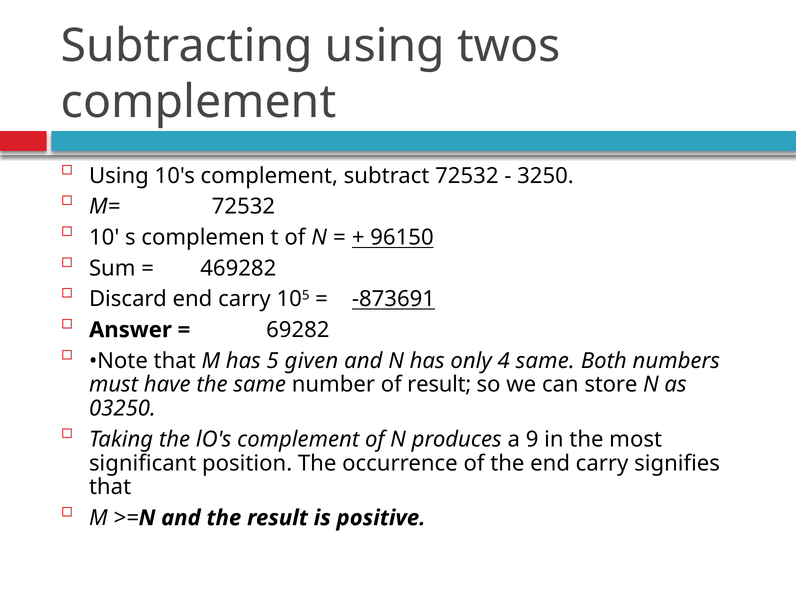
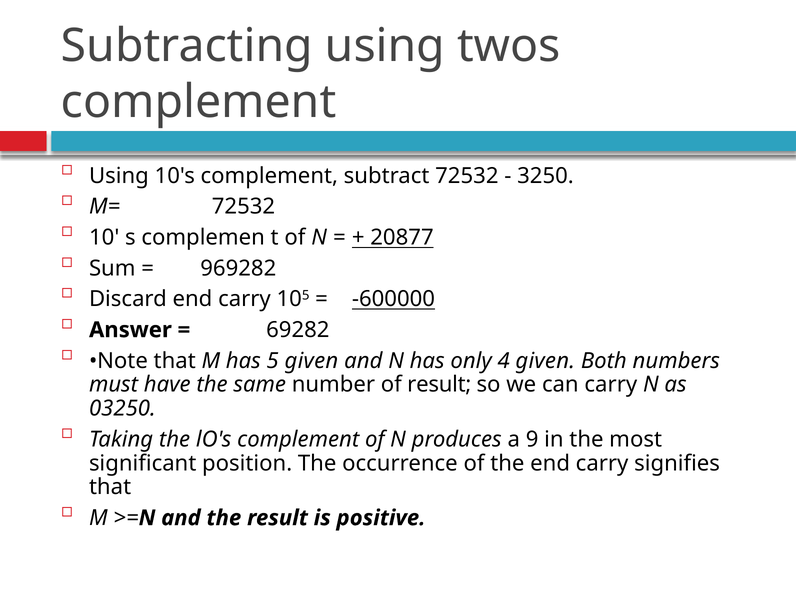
96150: 96150 -> 20877 (402, 237)
469282: 469282 -> 969282 (238, 268)
-873691: -873691 -> -600000 (393, 299)
4 same: same -> given (545, 361)
can store: store -> carry (611, 385)
